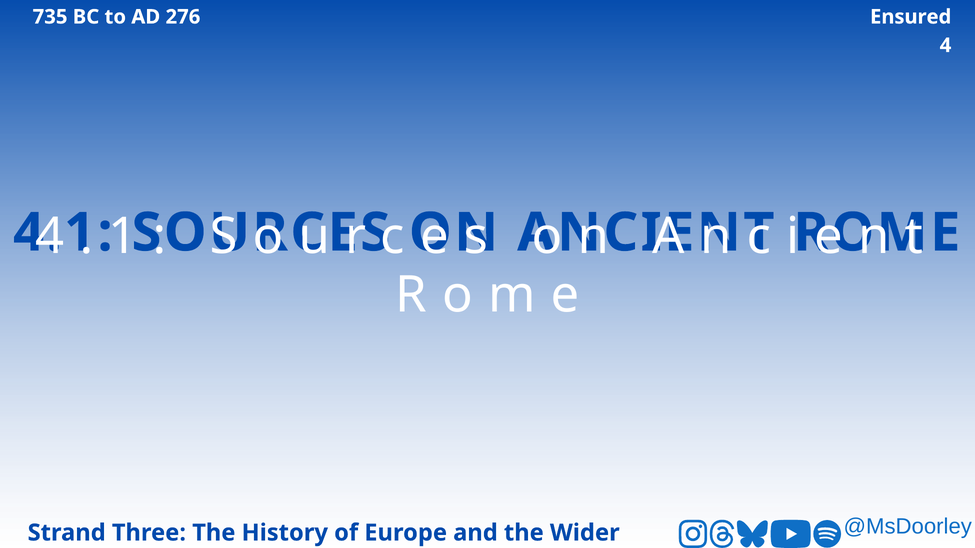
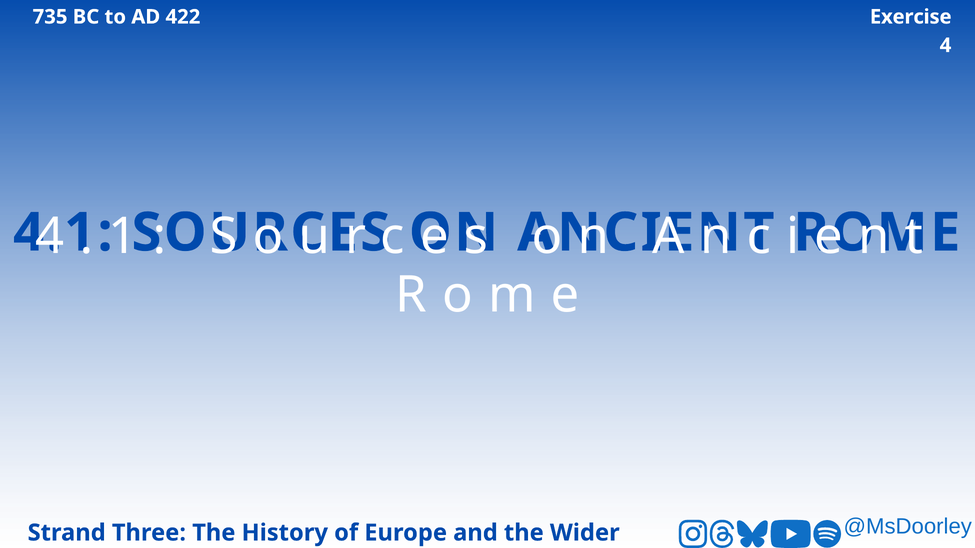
276: 276 -> 422 (183, 17)
Ensured: Ensured -> Exercise (911, 17)
